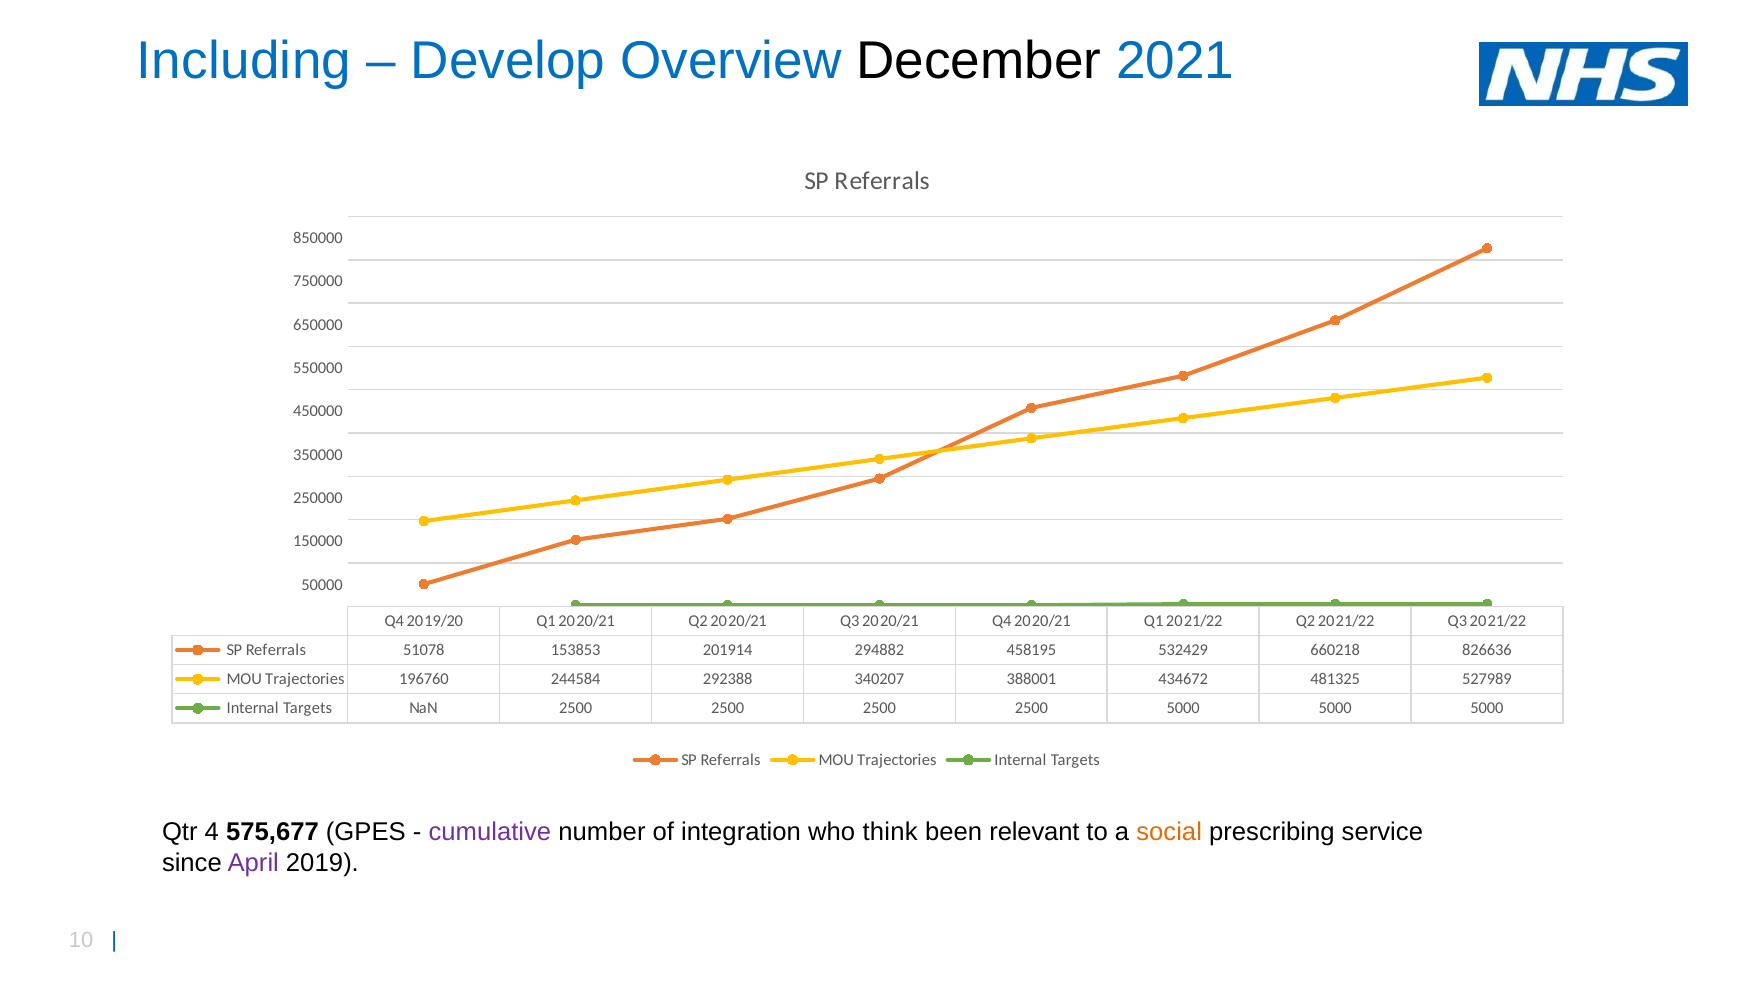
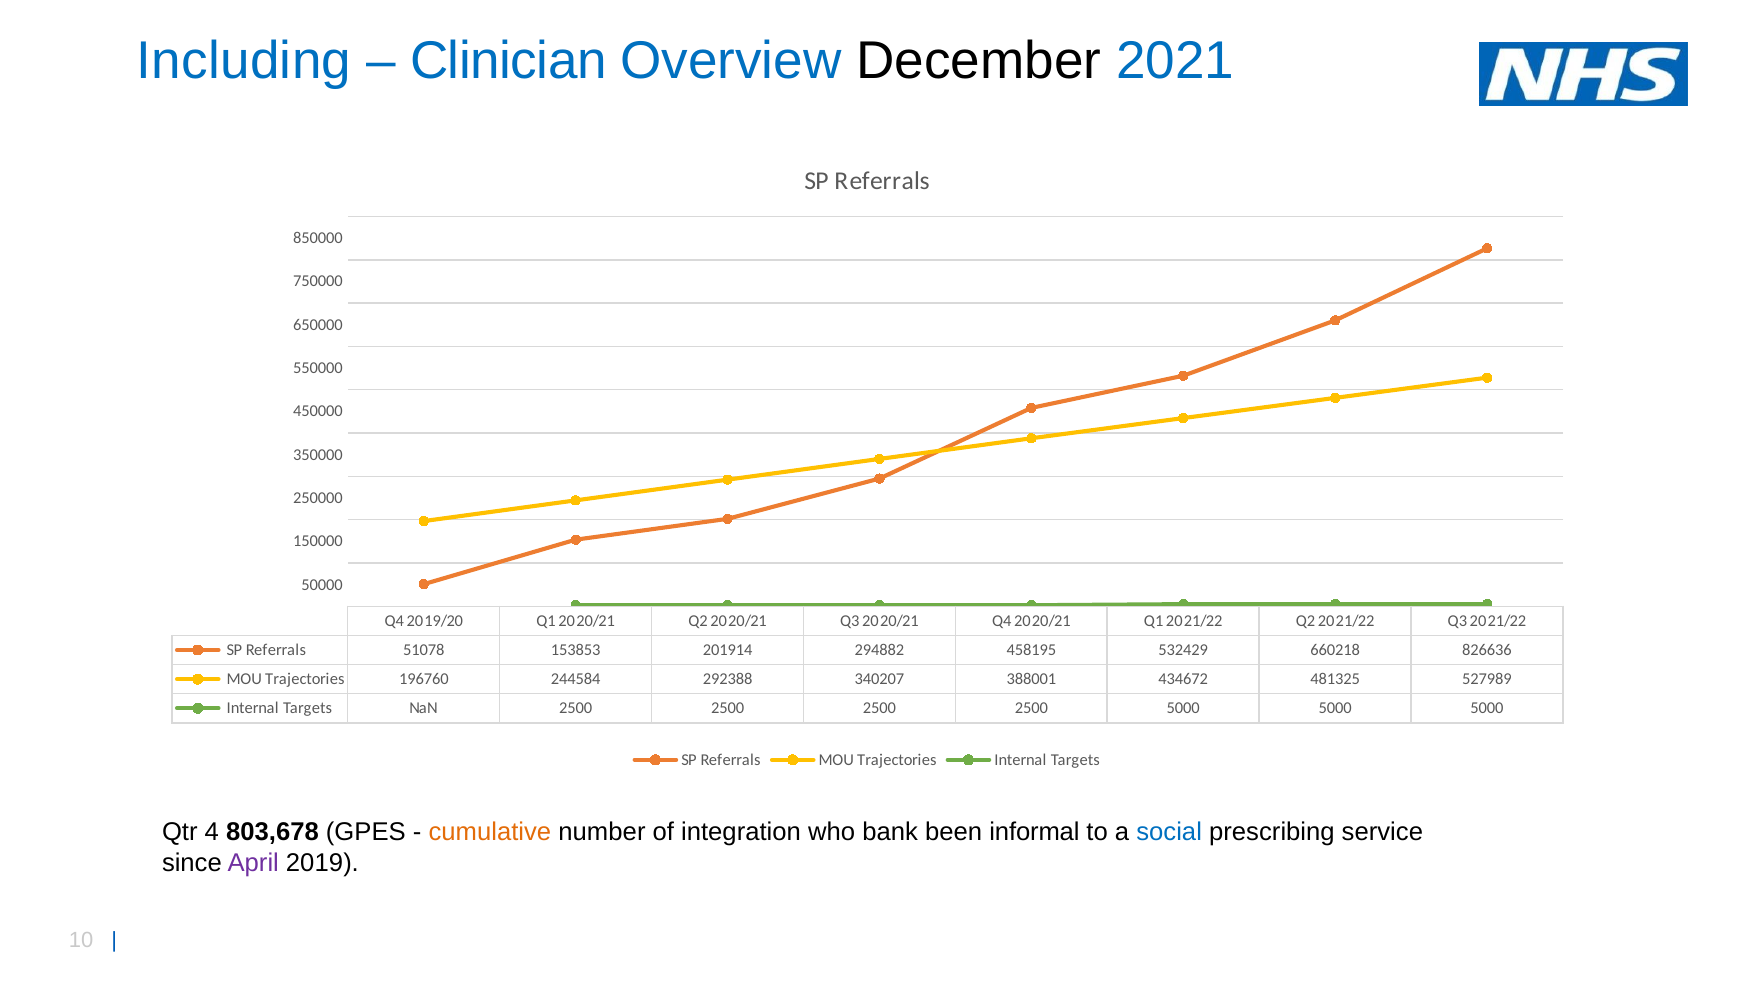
Develop: Develop -> Clinician (508, 61)
575,677: 575,677 -> 803,678 (272, 832)
cumulative colour: purple -> orange (490, 832)
think: think -> bank (890, 832)
relevant: relevant -> informal (1034, 832)
social colour: orange -> blue (1169, 832)
